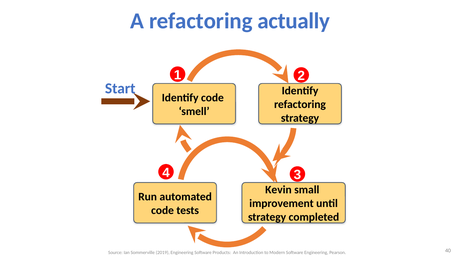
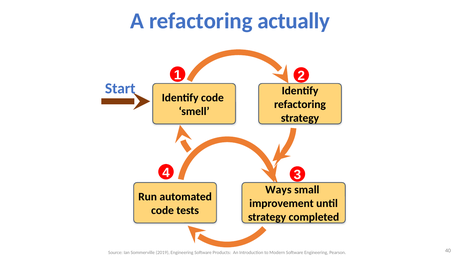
Kevin: Kevin -> Ways (278, 190)
